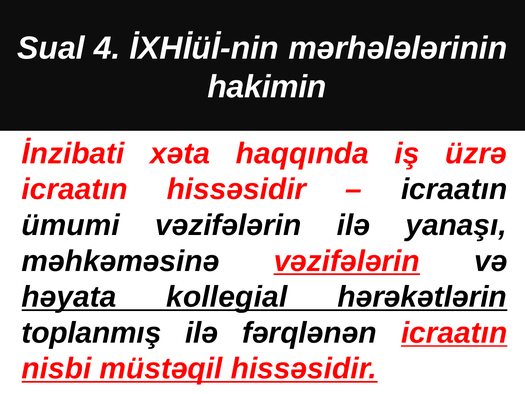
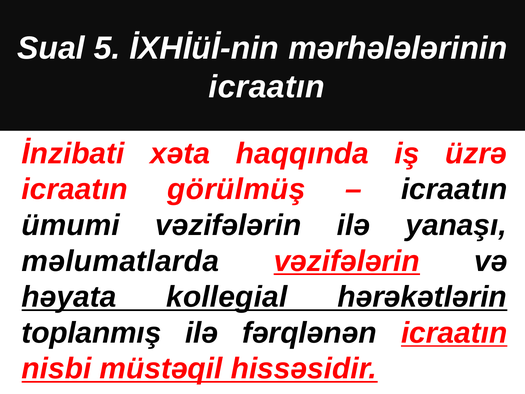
4: 4 -> 5 (107, 48)
hakimin: hakimin -> icraatın (267, 87)
icraatın hissəsidir: hissəsidir -> görülmüş (236, 189)
məhkəməsinə: məhkəməsinə -> məlumatlarda (120, 261)
